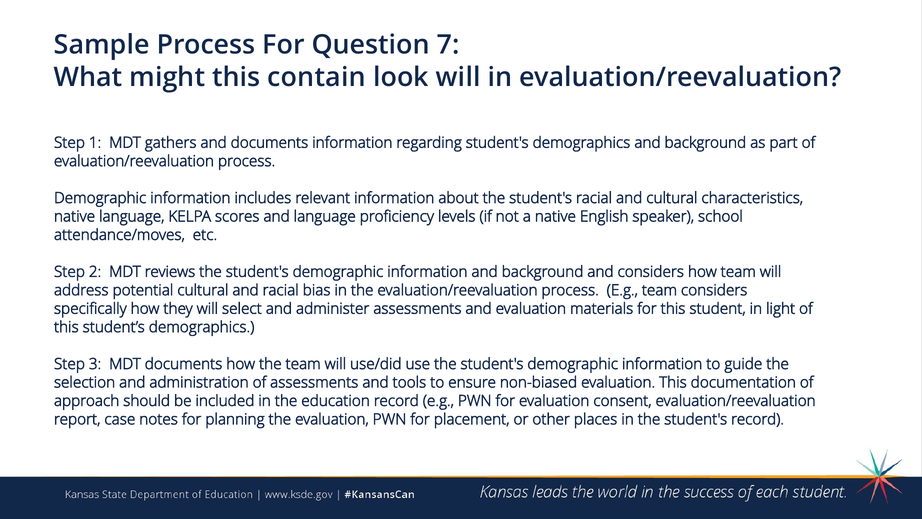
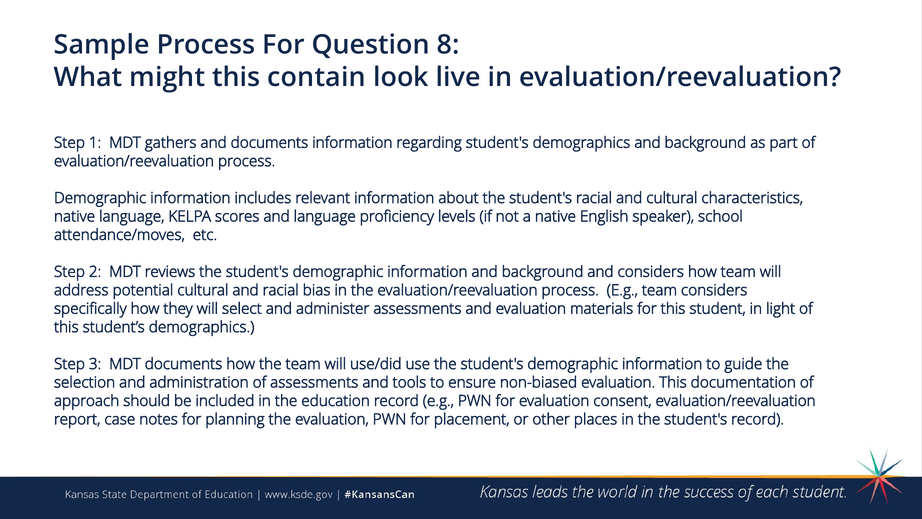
7: 7 -> 8 (448, 45)
look will: will -> live (458, 77)
